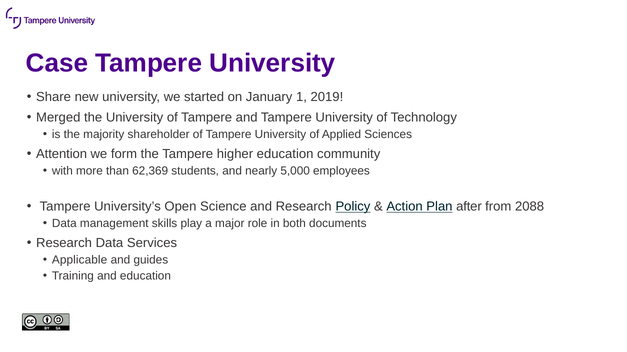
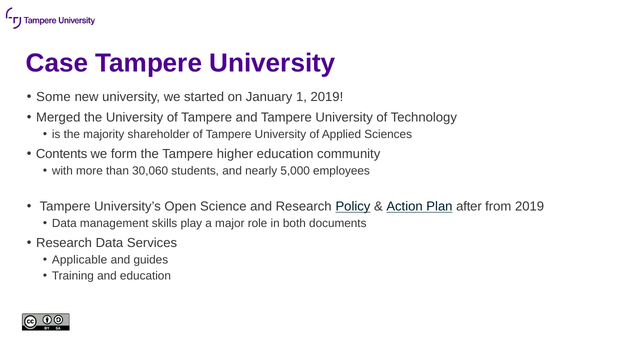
Share: Share -> Some (53, 97)
Attention: Attention -> Contents (62, 154)
62,369: 62,369 -> 30,060 (150, 171)
from 2088: 2088 -> 2019 (530, 207)
